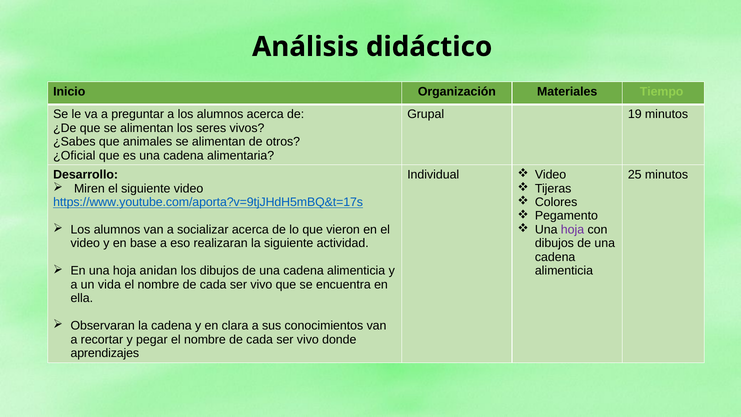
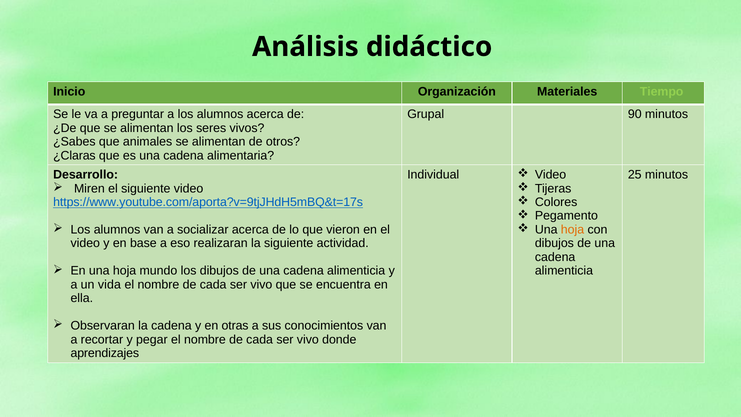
19: 19 -> 90 (635, 114)
¿Oficial: ¿Oficial -> ¿Claras (74, 155)
hoja colour: purple -> orange (573, 230)
anidan: anidan -> mundo (158, 271)
clara: clara -> otras (235, 326)
